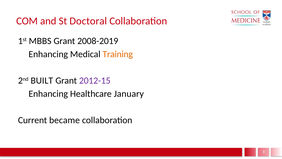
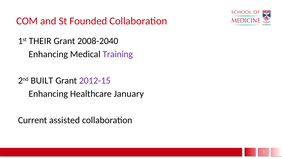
Doctoral: Doctoral -> Founded (88, 21)
MBBS: MBBS -> THEIR (40, 41)
2008-2019: 2008-2019 -> 2008-2040 (98, 41)
Training colour: orange -> purple (118, 54)
became: became -> assisted (65, 120)
